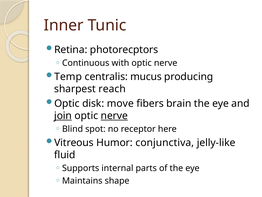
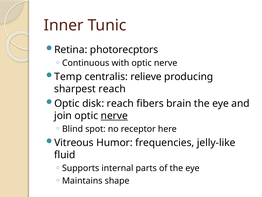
mucus: mucus -> relieve (146, 77)
disk move: move -> reach (120, 103)
join underline: present -> none (63, 115)
conjunctiva: conjunctiva -> frequencies (165, 142)
